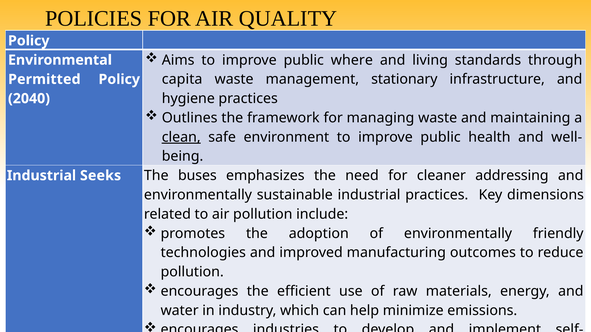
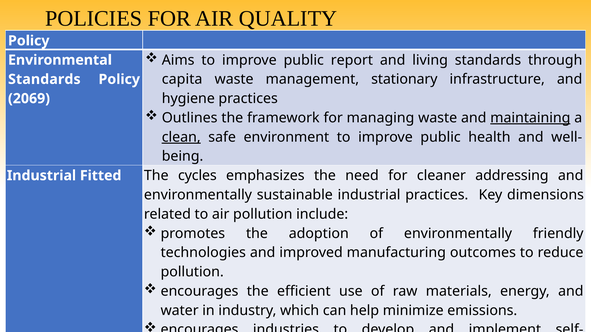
where: where -> report (352, 60)
Permitted: Permitted -> Standards (44, 79)
2040: 2040 -> 2069 (29, 99)
maintaining underline: none -> present (530, 118)
Seeks: Seeks -> Fitted (101, 176)
buses: buses -> cycles (197, 176)
